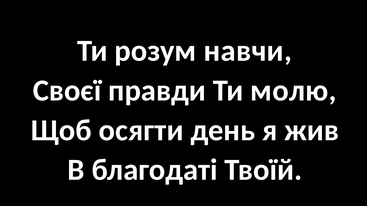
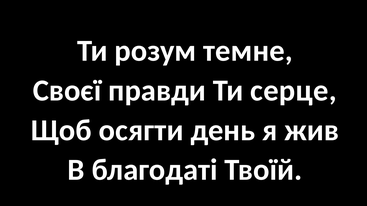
навчи: навчи -> темне (248, 51)
молю: молю -> серце (293, 91)
